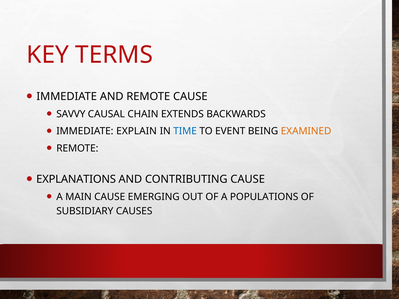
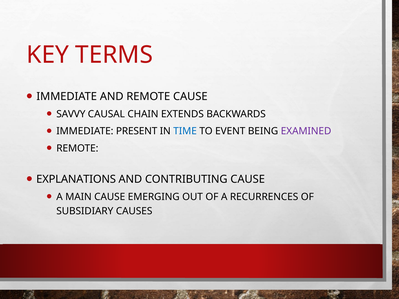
EXPLAIN: EXPLAIN -> PRESENT (137, 131)
EXAMINED colour: orange -> purple (306, 131)
POPULATIONS: POPULATIONS -> RECURRENCES (264, 197)
